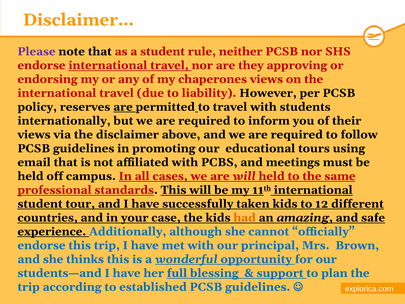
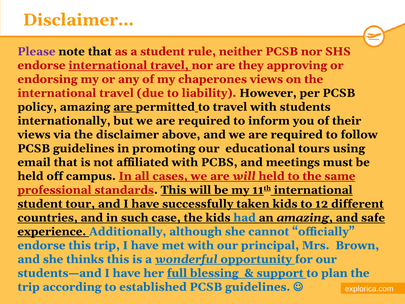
policy reserves: reserves -> amazing (85, 107)
your: your -> such (135, 218)
had colour: orange -> blue (245, 218)
